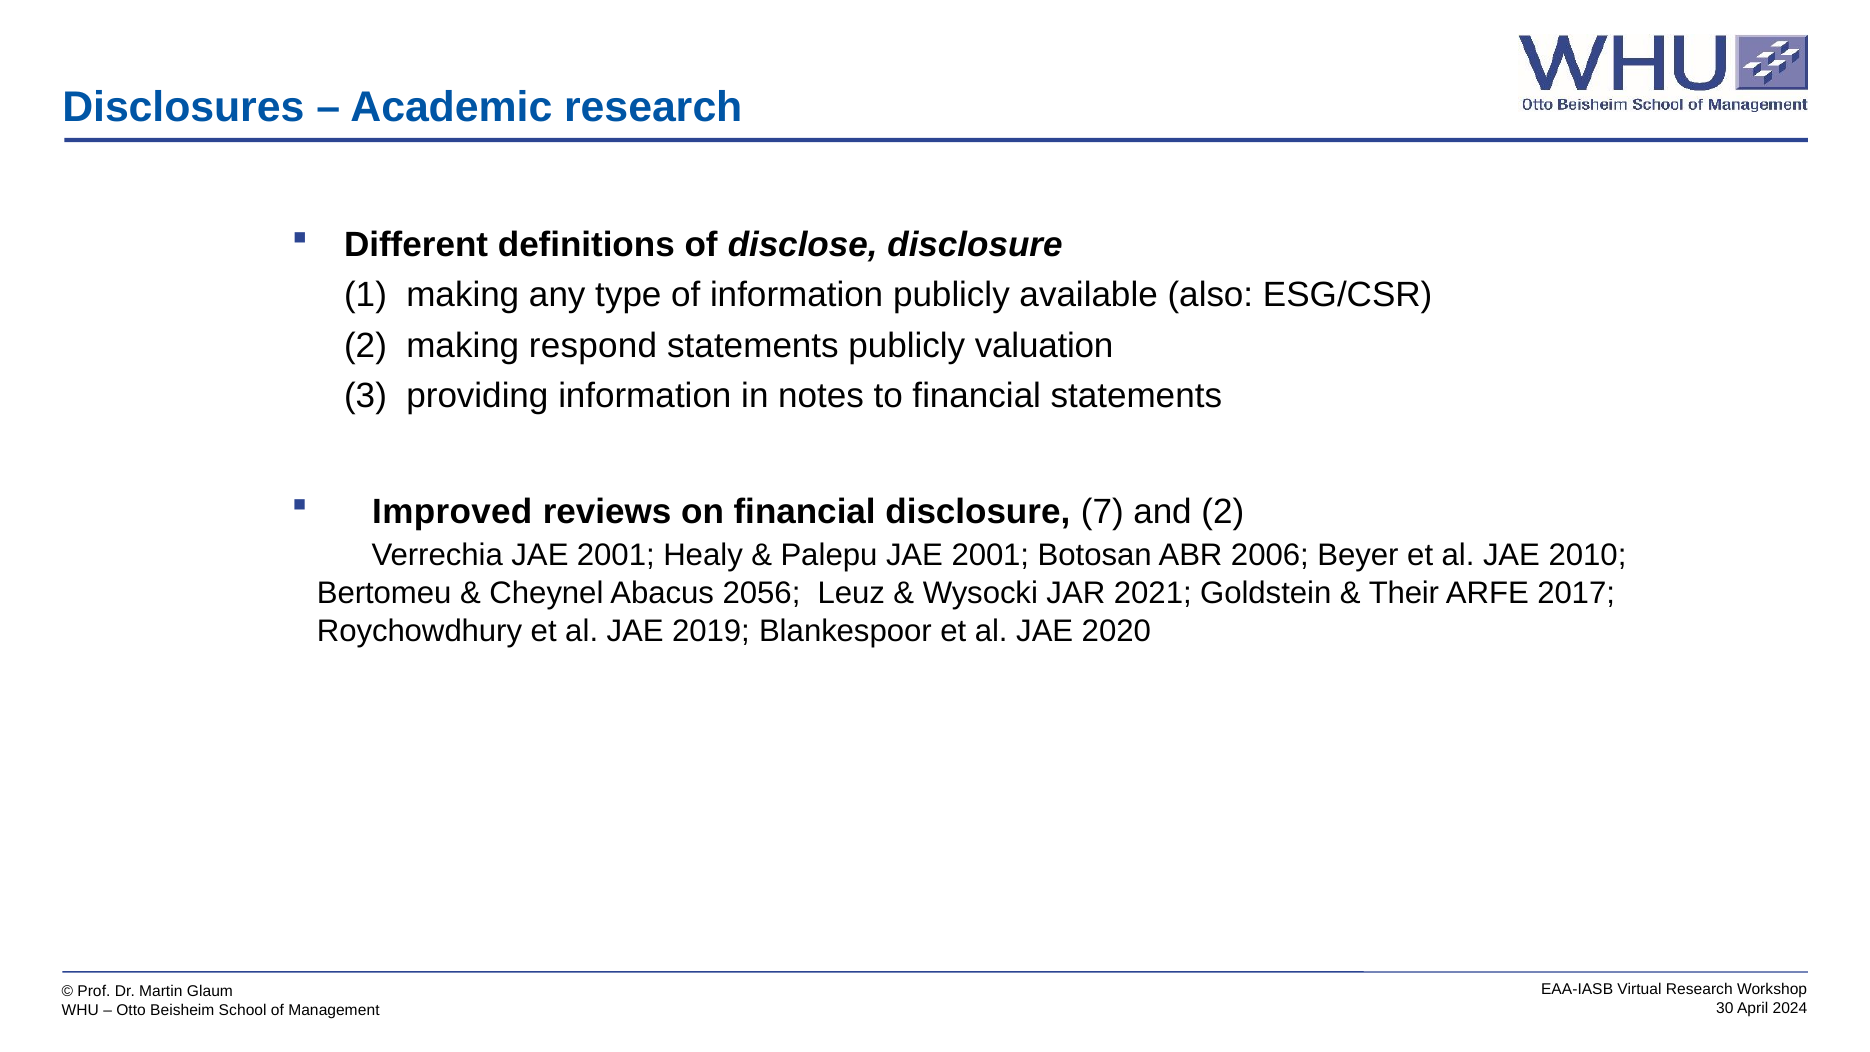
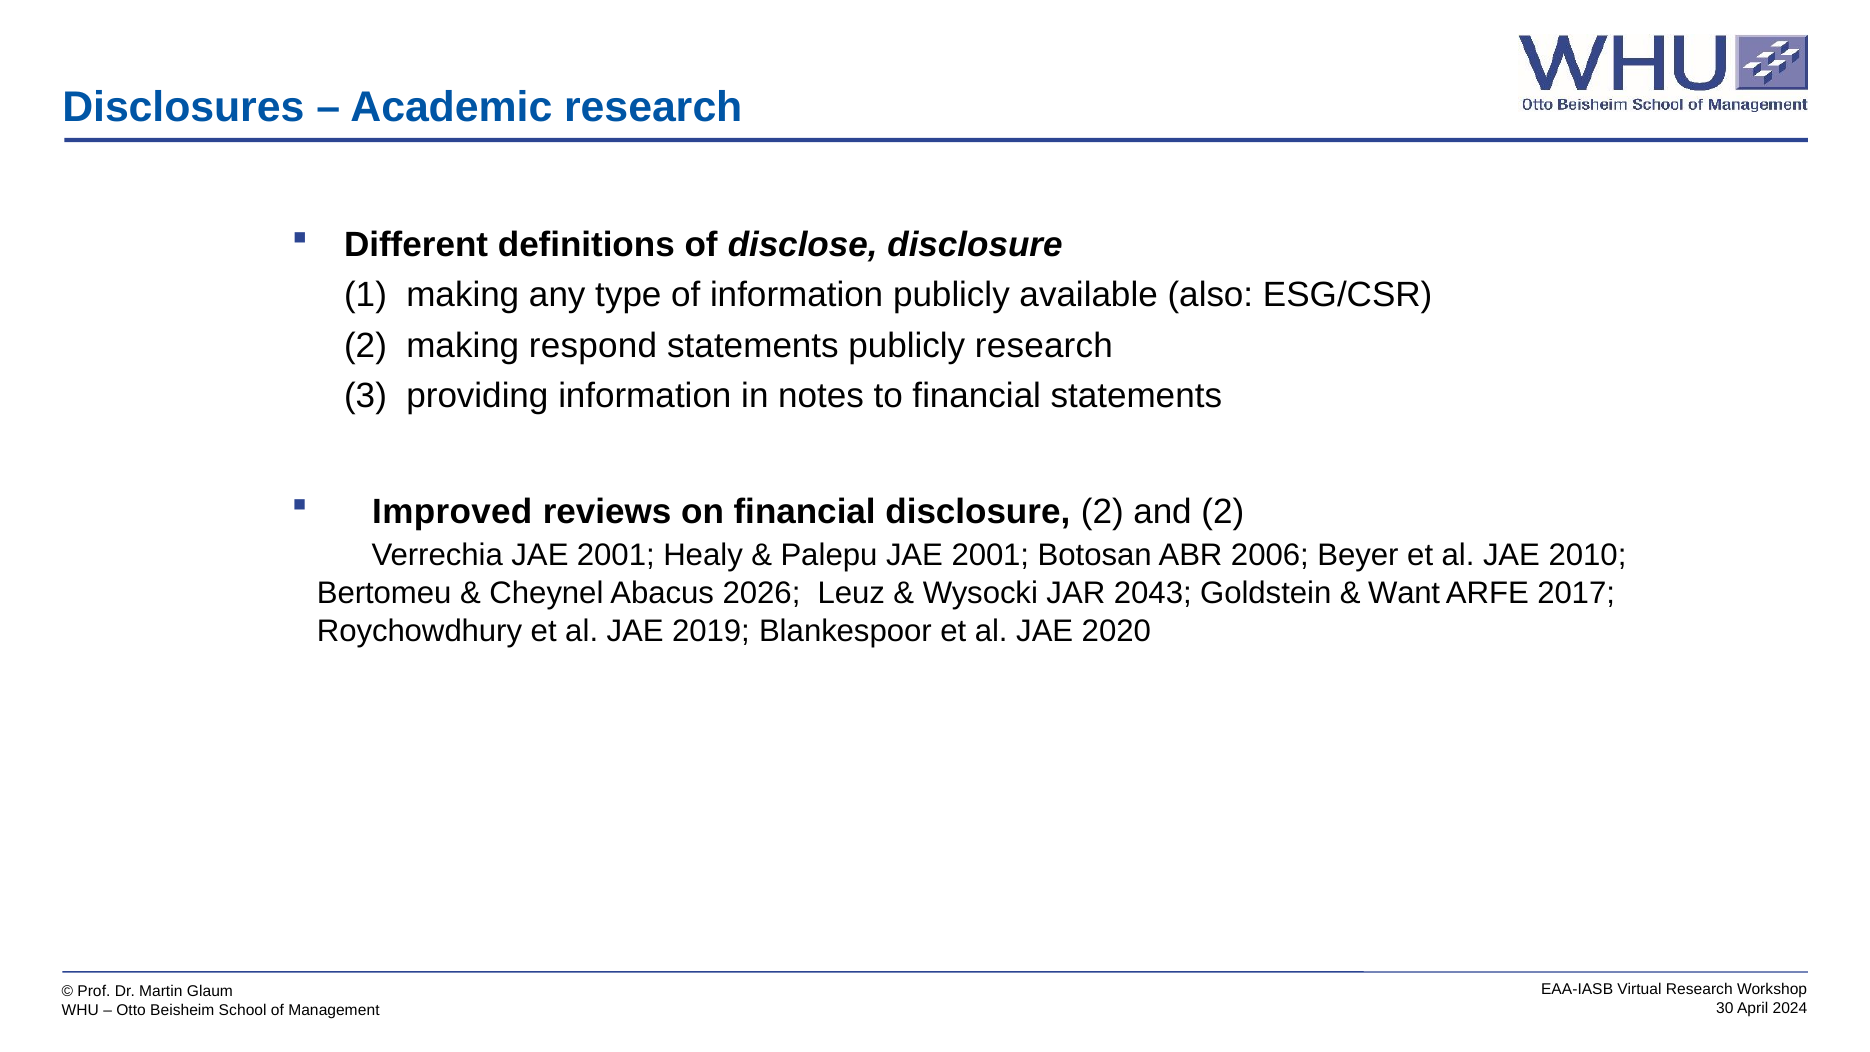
publicly valuation: valuation -> research (1044, 346)
disclosure 7: 7 -> 2 (1102, 512)
2056: 2056 -> 2026 (761, 593)
2021: 2021 -> 2043 (1153, 593)
Their: Their -> Want (1404, 593)
